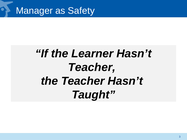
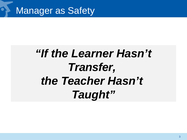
Teacher: Teacher -> Transfer (92, 67)
